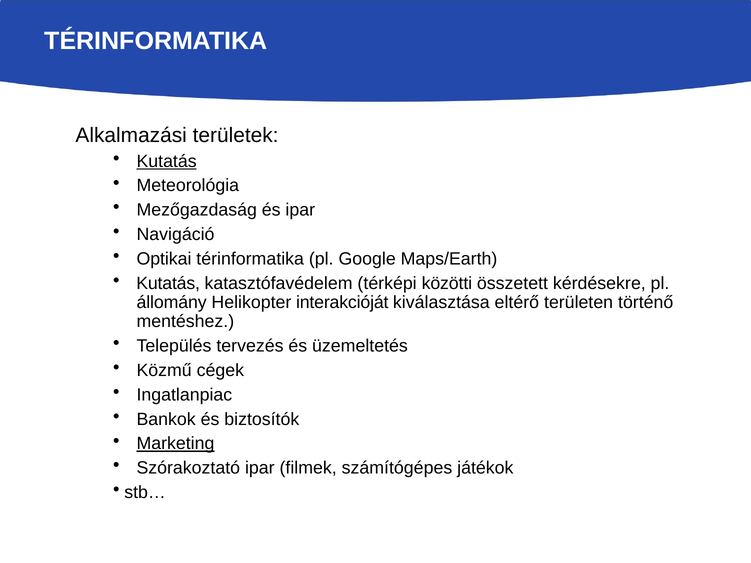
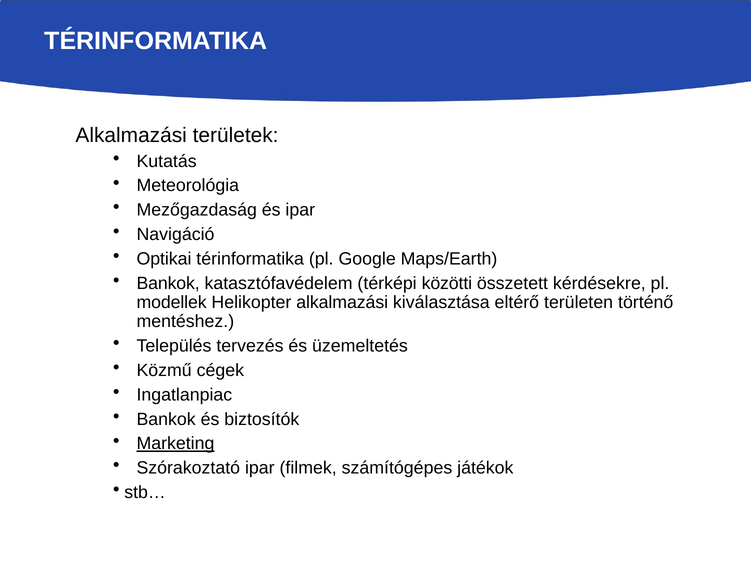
Kutatás underline: present -> none (167, 161)
Kutatás: Kutatás -> Bankok (168, 283)
állomány: állomány -> modellek (172, 303)
Helikopter interakcióját: interakcióját -> alkalmazási (342, 303)
